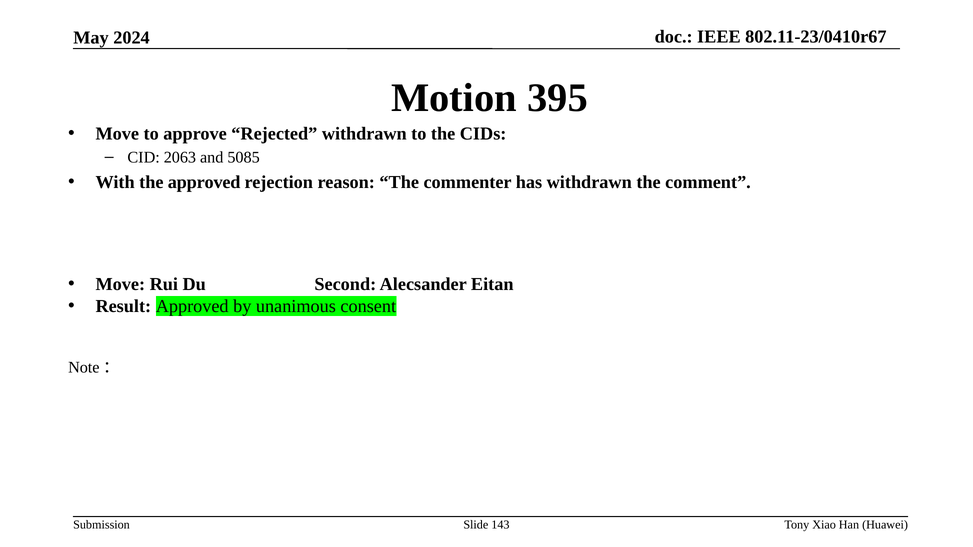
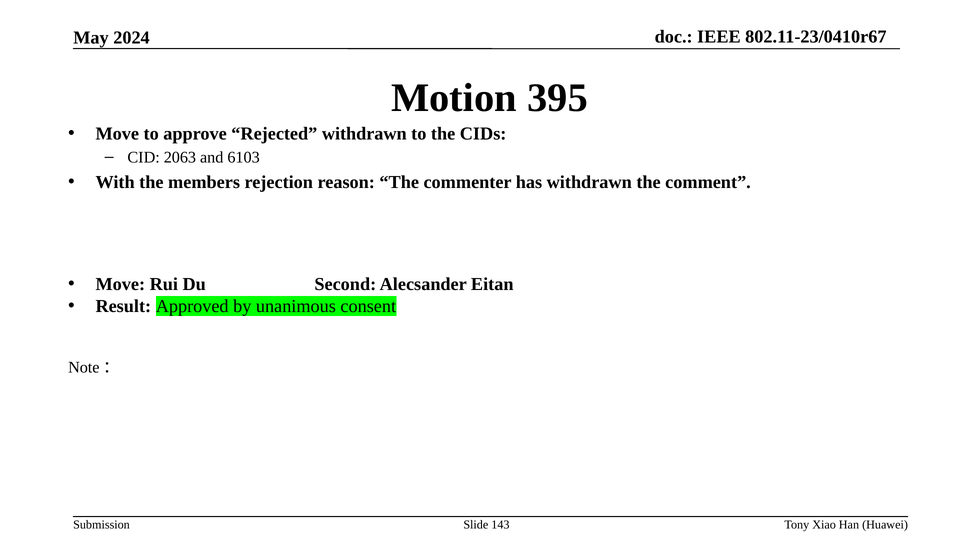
5085: 5085 -> 6103 (244, 158)
the approved: approved -> members (204, 182)
